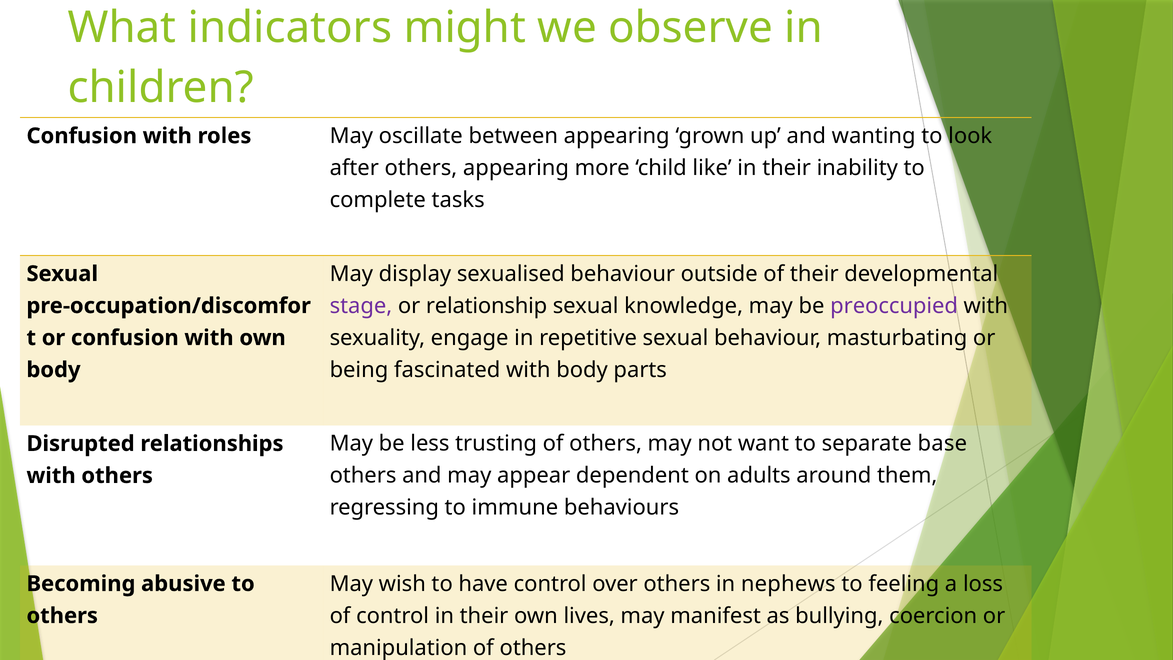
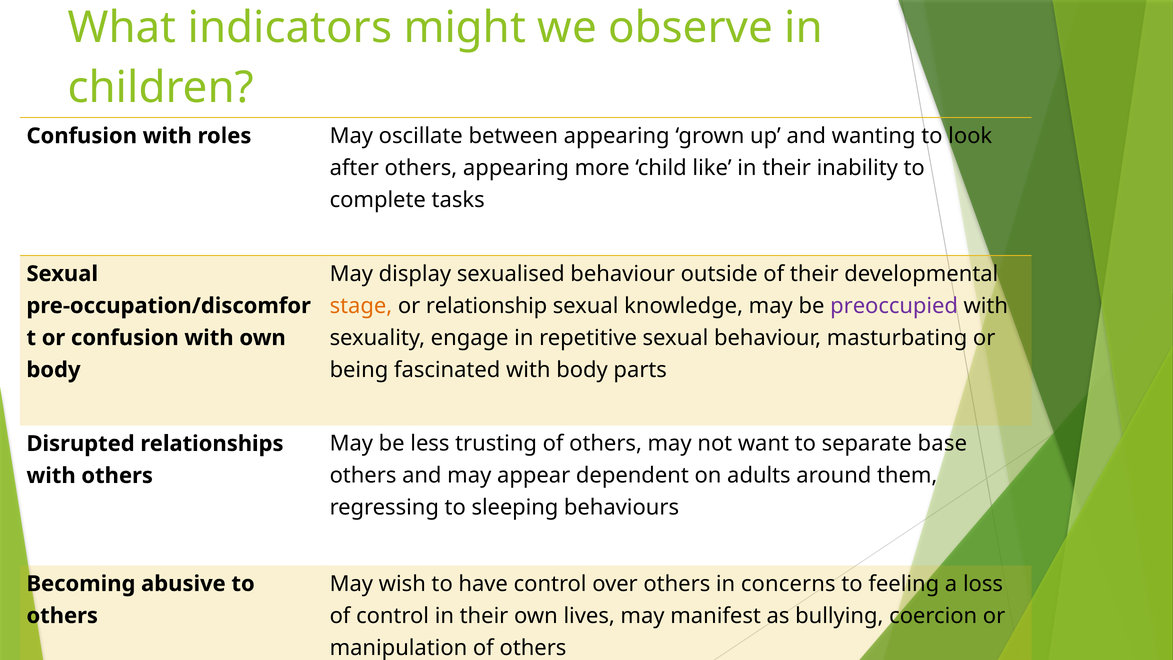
stage colour: purple -> orange (361, 306)
immune: immune -> sleeping (515, 508)
nephews: nephews -> concerns (788, 584)
